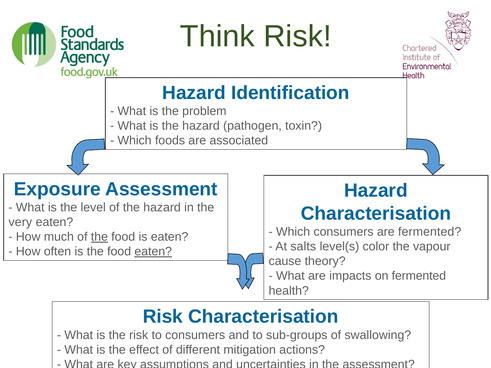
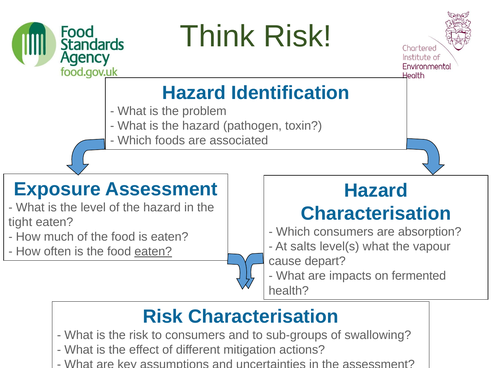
very: very -> tight (20, 222)
are fermented: fermented -> absorption (430, 232)
the underline: present -> none (99, 237)
level(s color: color -> what (376, 247)
theory: theory -> depart (325, 261)
